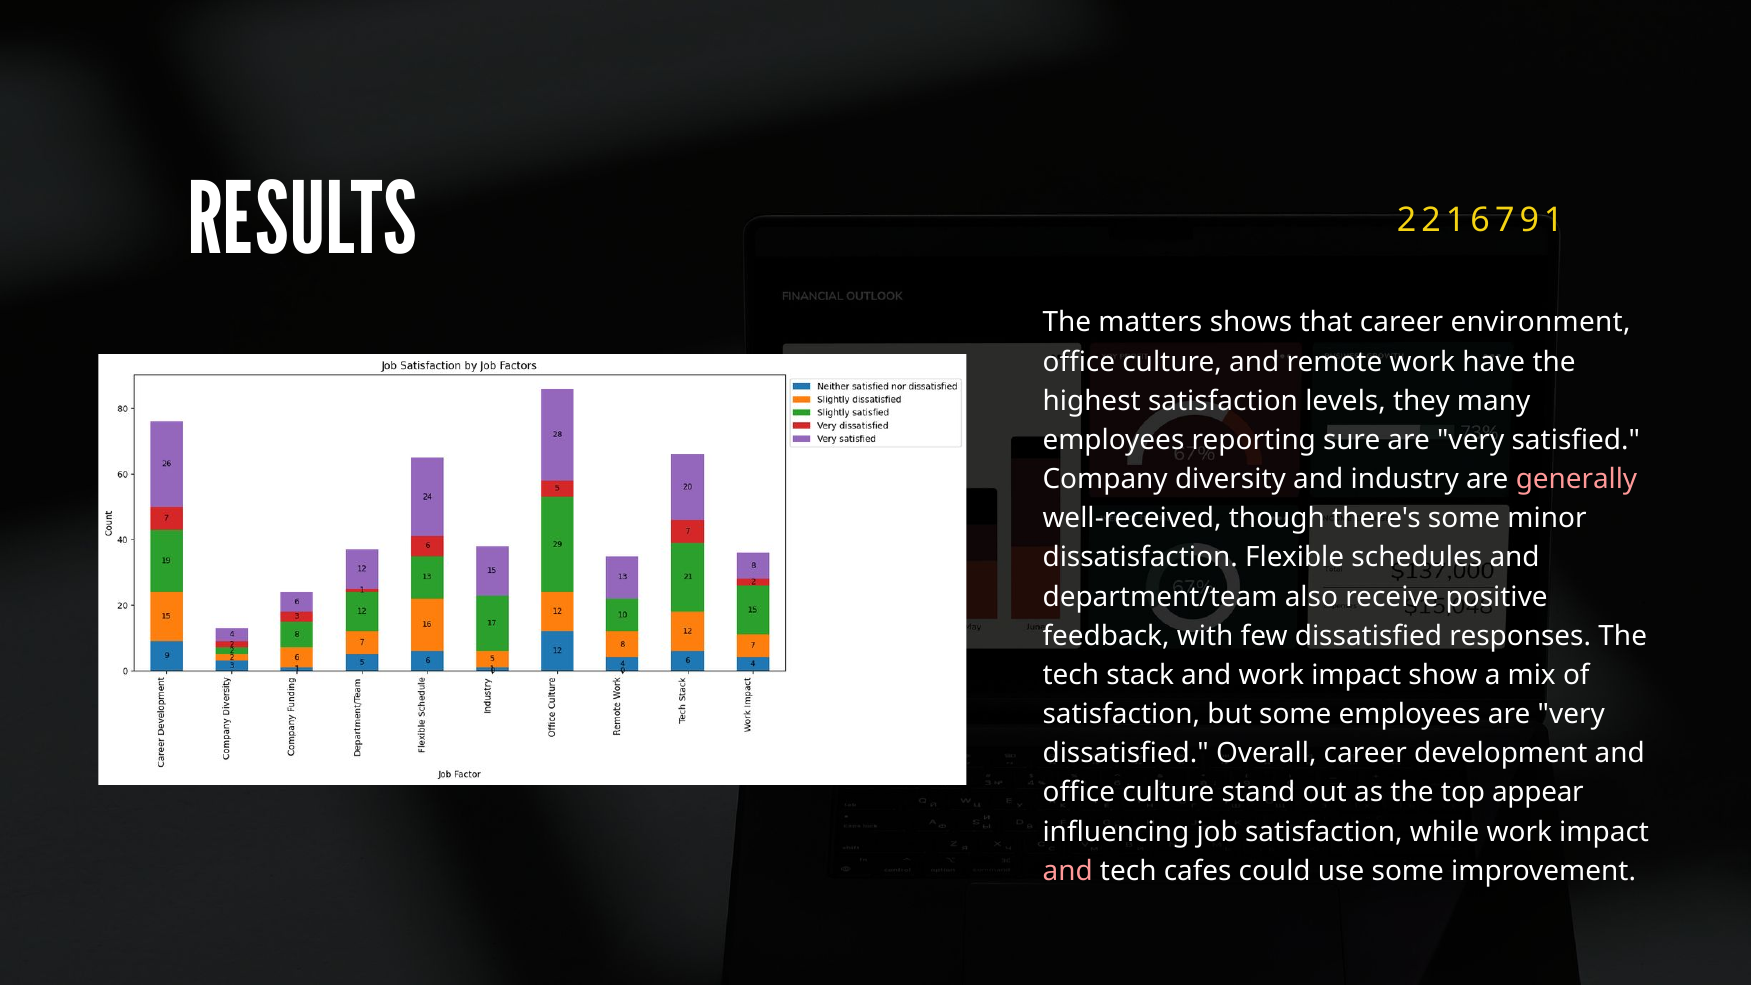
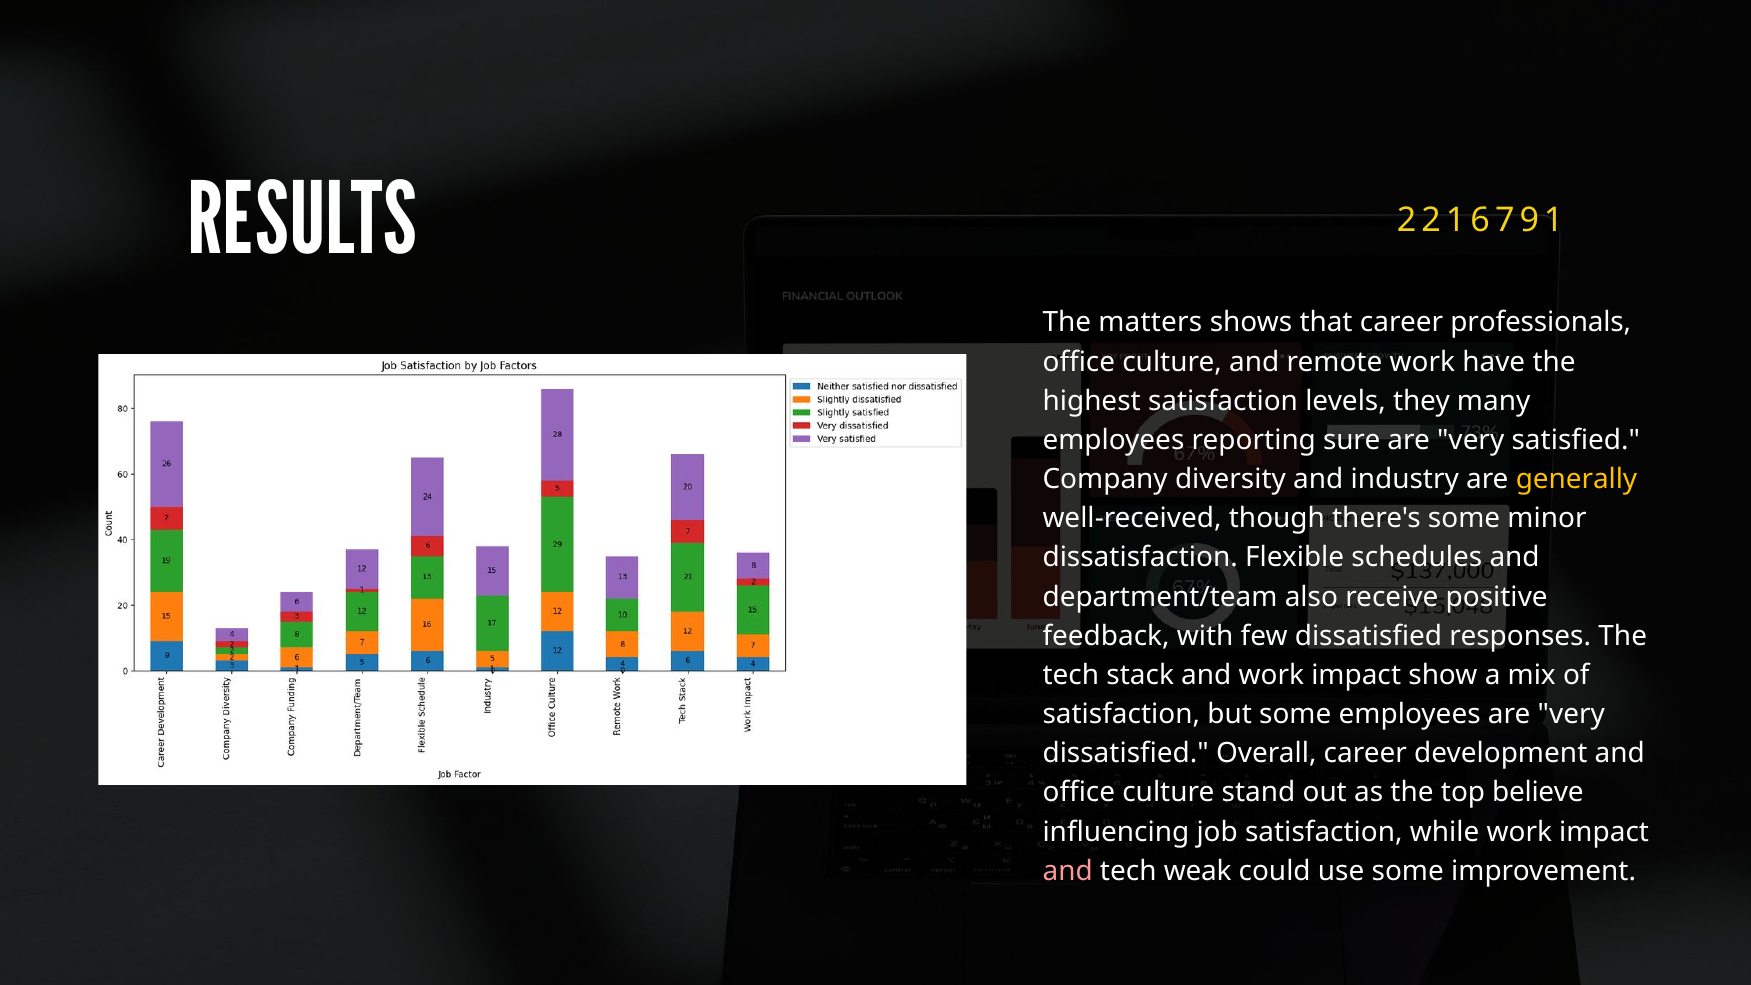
environment: environment -> professionals (1541, 323)
generally colour: pink -> yellow (1576, 479)
appear: appear -> believe (1538, 793)
cafes: cafes -> weak (1198, 871)
